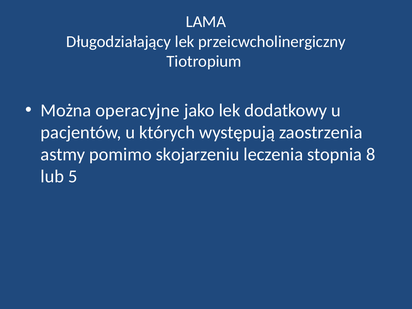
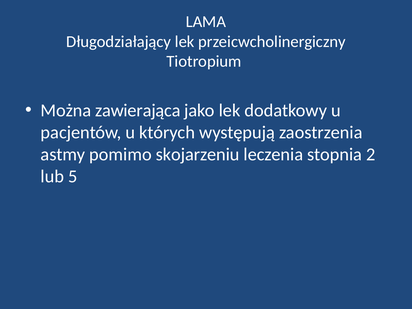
operacyjne: operacyjne -> zawierająca (138, 110)
8: 8 -> 2 (371, 154)
